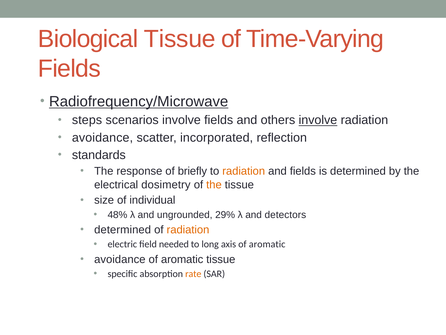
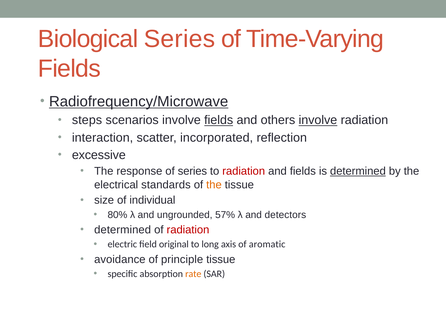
Biological Tissue: Tissue -> Series (180, 39)
fields underline: none -> present (219, 120)
avoidance: avoidance -> interaction (103, 137)
standards: standards -> excessive (99, 155)
of briefly: briefly -> series (192, 171)
radiation colour: orange -> red (244, 171)
determined underline: none -> present (358, 171)
dosimetry: dosimetry -> standards (166, 184)
48%: 48% -> 80% (117, 215)
29%: 29% -> 57% (225, 215)
radiation colour: orange -> red (188, 229)
needed: needed -> original (174, 244)
aromatic: aromatic -> principle (182, 259)
